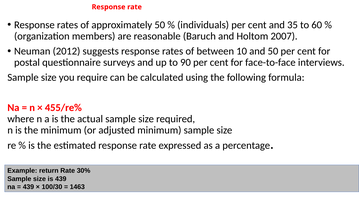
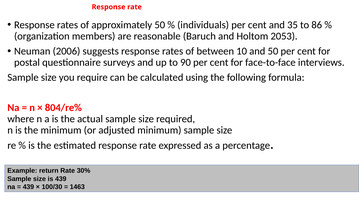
60: 60 -> 86 (317, 25)
2007: 2007 -> 2053 (284, 36)
2012: 2012 -> 2006 (67, 51)
455/re%: 455/re% -> 804/re% (63, 108)
